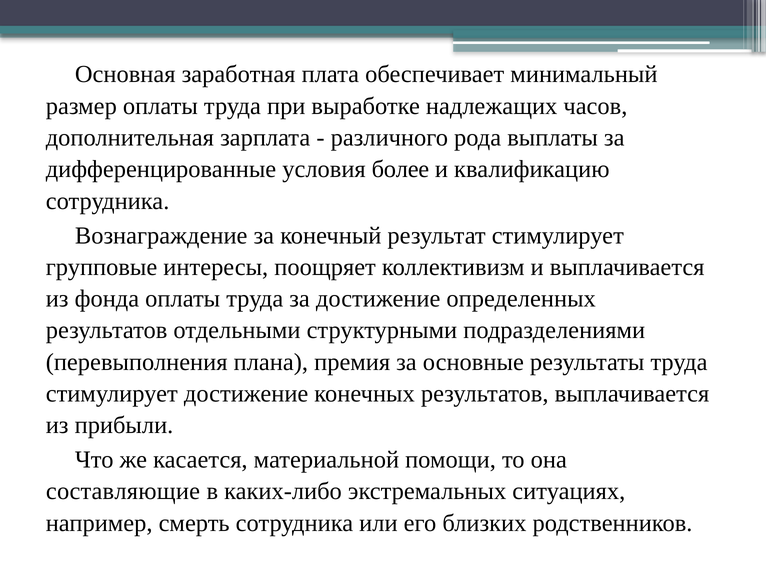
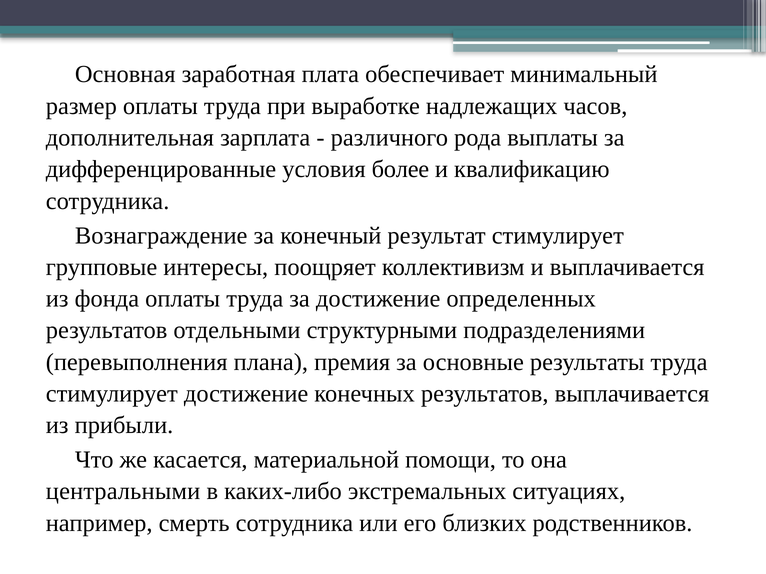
составляющие: составляющие -> центральными (123, 492)
